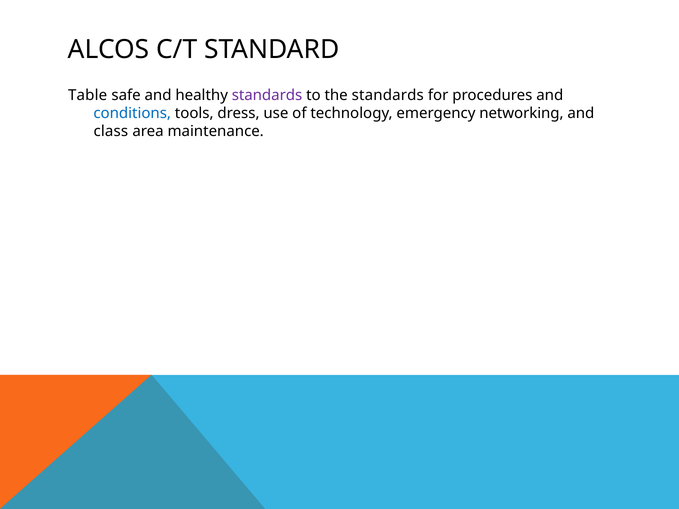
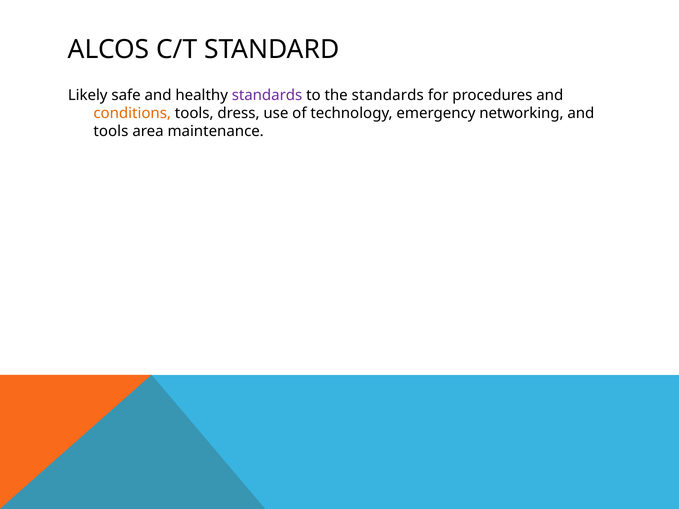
Table: Table -> Likely (88, 95)
conditions colour: blue -> orange (132, 113)
class: class -> tools (111, 131)
